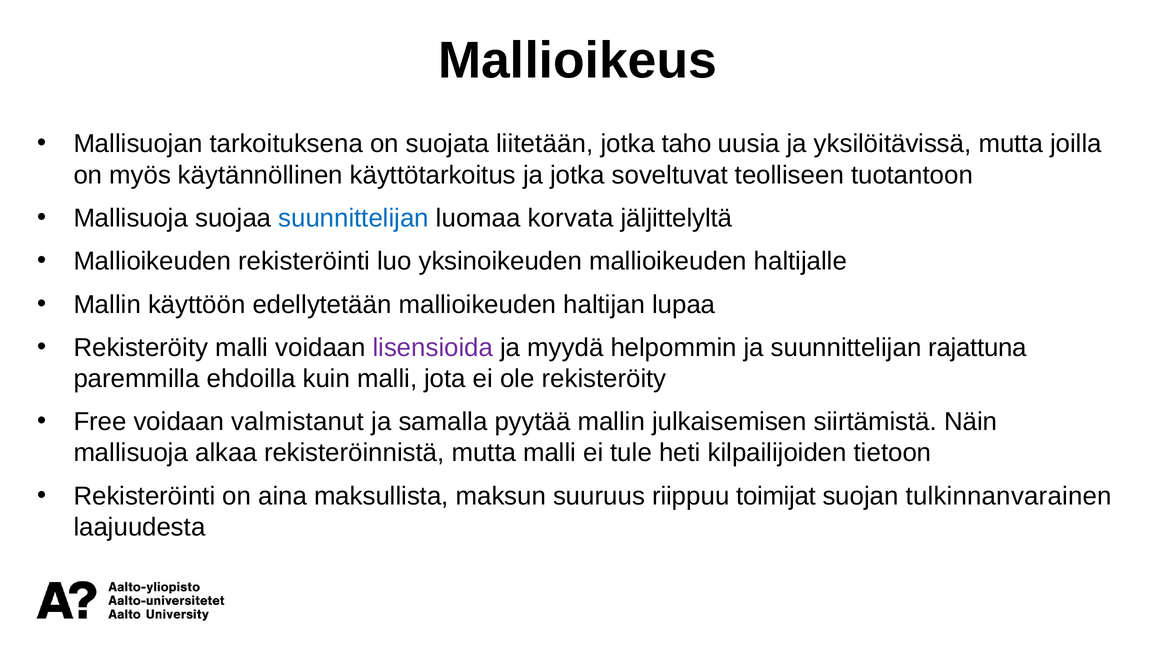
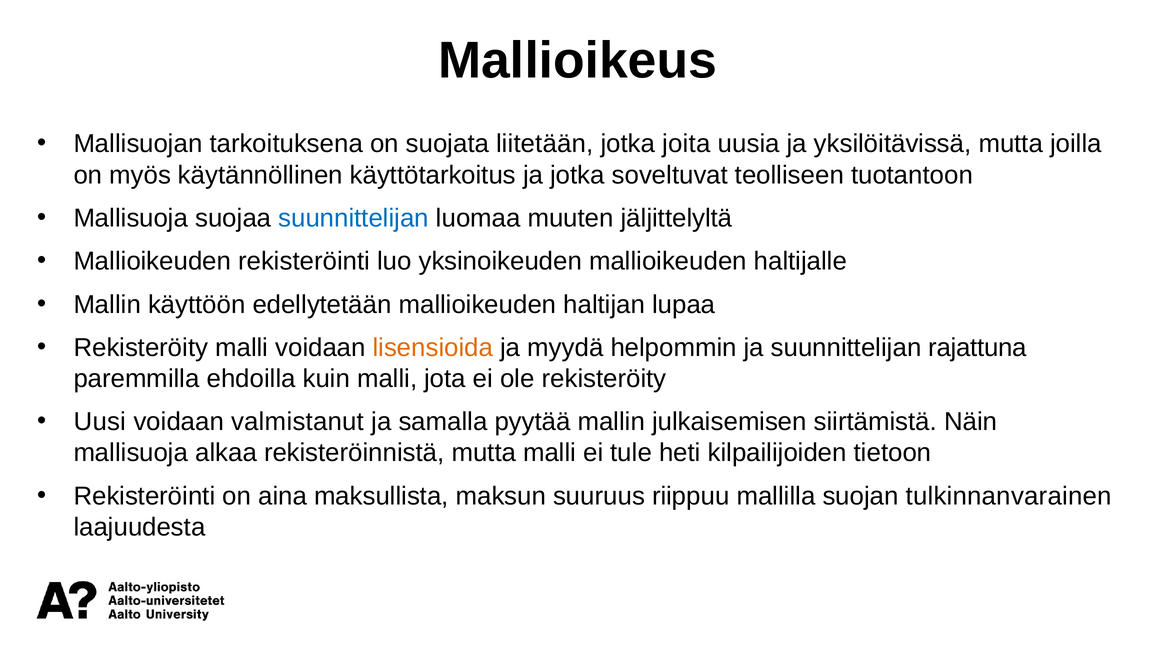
taho: taho -> joita (686, 144)
korvata: korvata -> muuten (571, 218)
lisensioida colour: purple -> orange (433, 348)
Free: Free -> Uusi (100, 422)
toimijat: toimijat -> mallilla (776, 496)
